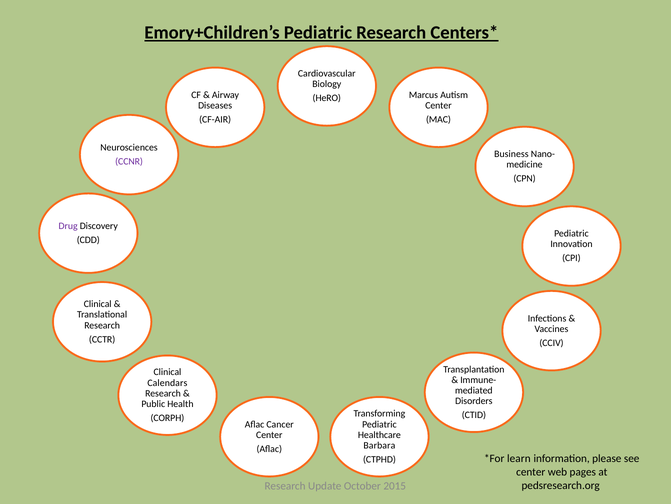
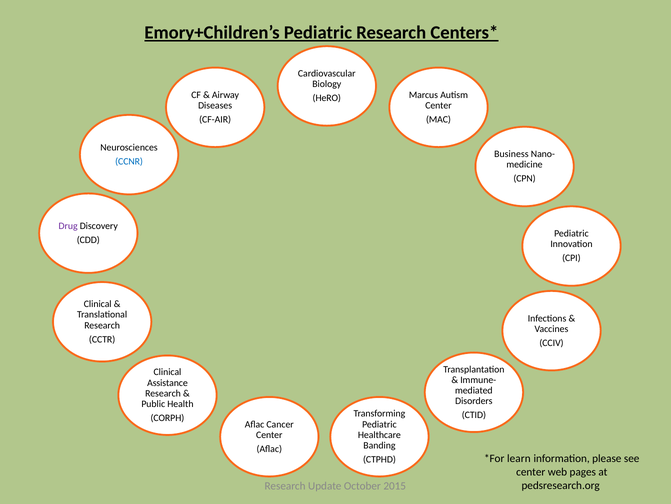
CCNR colour: purple -> blue (129, 161)
Calendars: Calendars -> Assistance (167, 382)
Barbara: Barbara -> Banding (379, 445)
